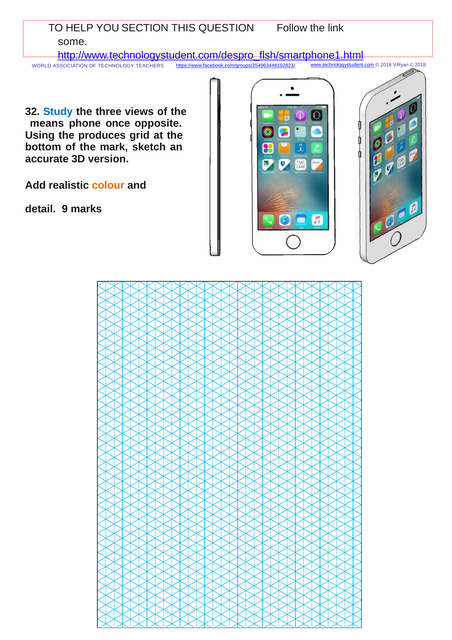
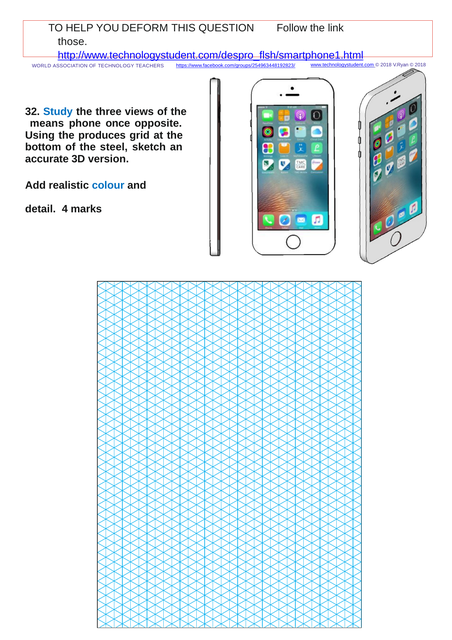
SECTION: SECTION -> DEFORM (145, 28)
some: some -> those (73, 42)
mark: mark -> steel (114, 147)
colour colour: orange -> blue (108, 185)
9: 9 -> 4 (65, 209)
